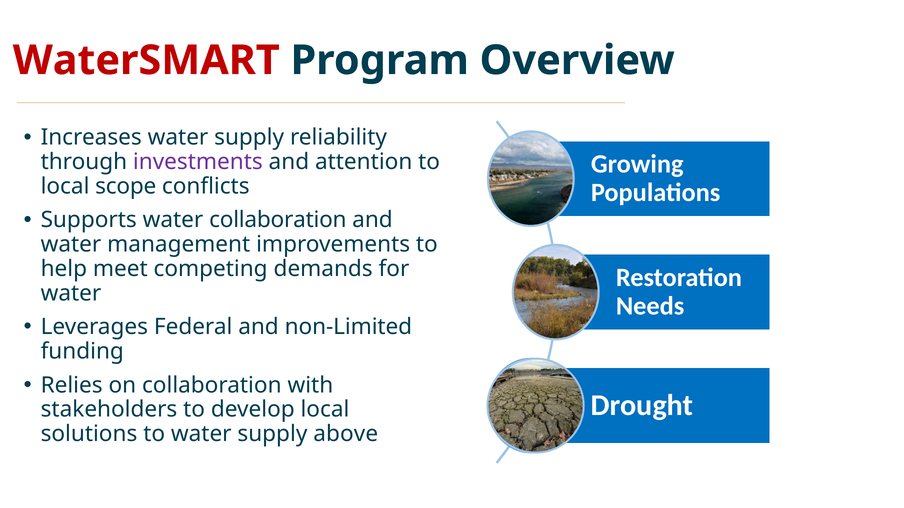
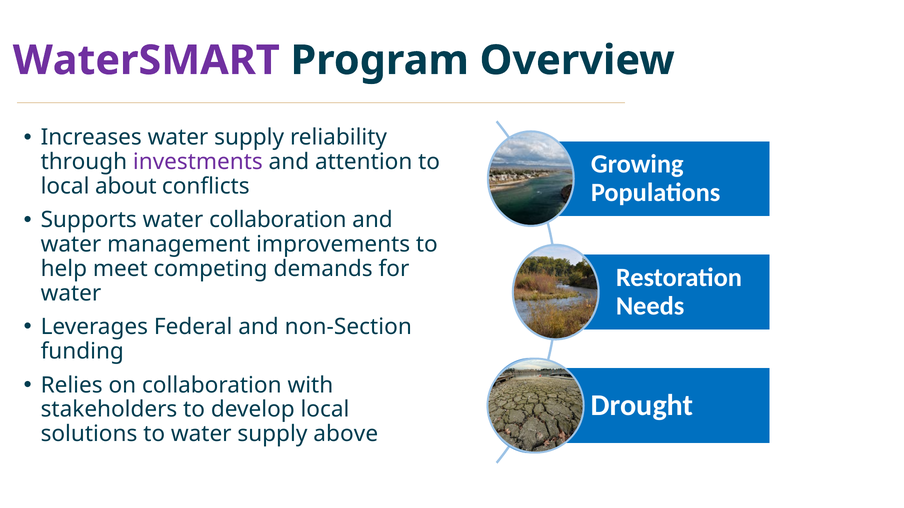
WaterSMART colour: red -> purple (146, 61)
scope: scope -> about (126, 186)
non-Limited: non-Limited -> non-Section (348, 327)
